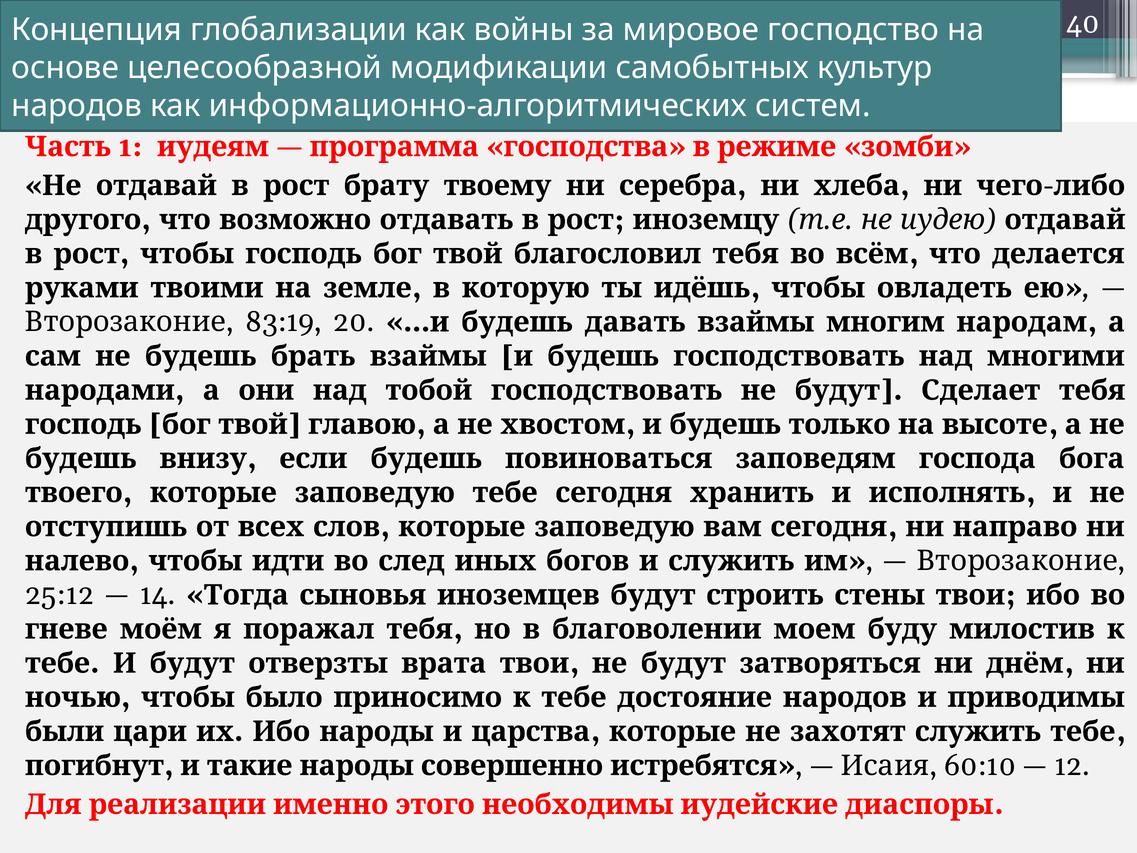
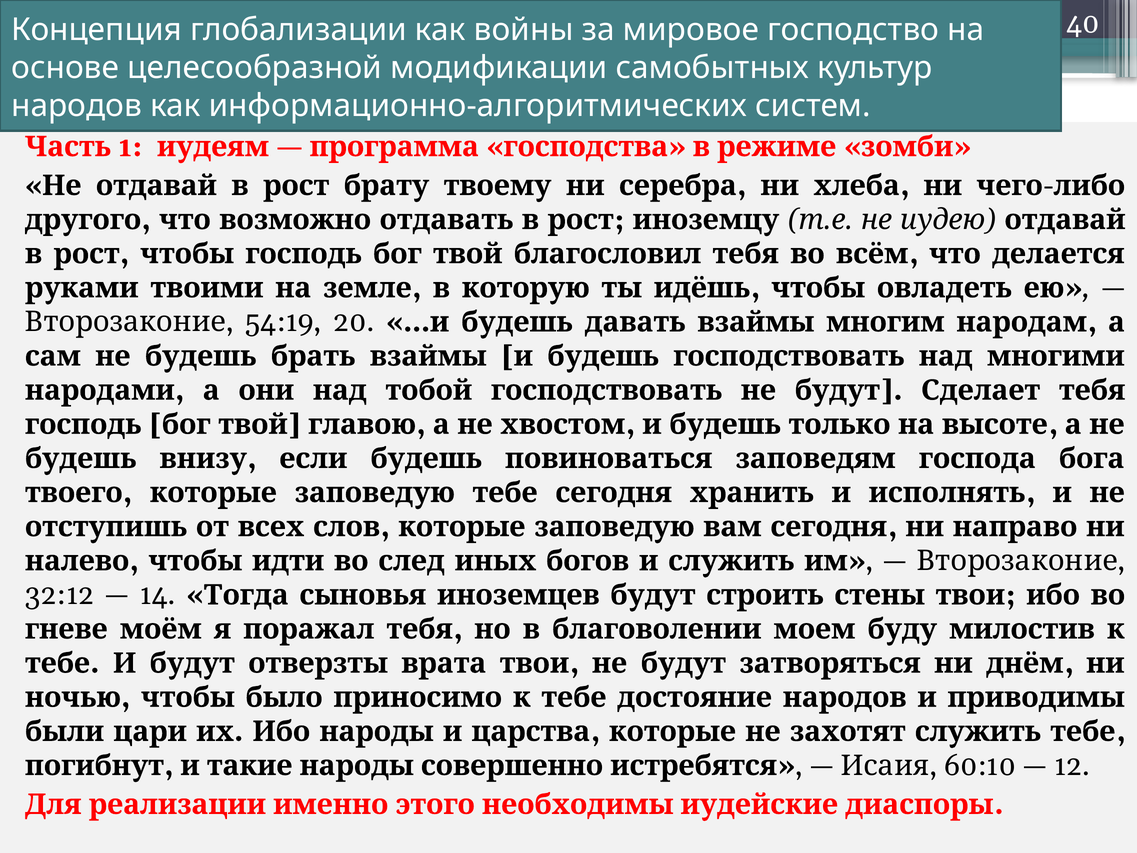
83:19: 83:19 -> 54:19 (283, 322)
25:12: 25:12 -> 32:12 (60, 595)
